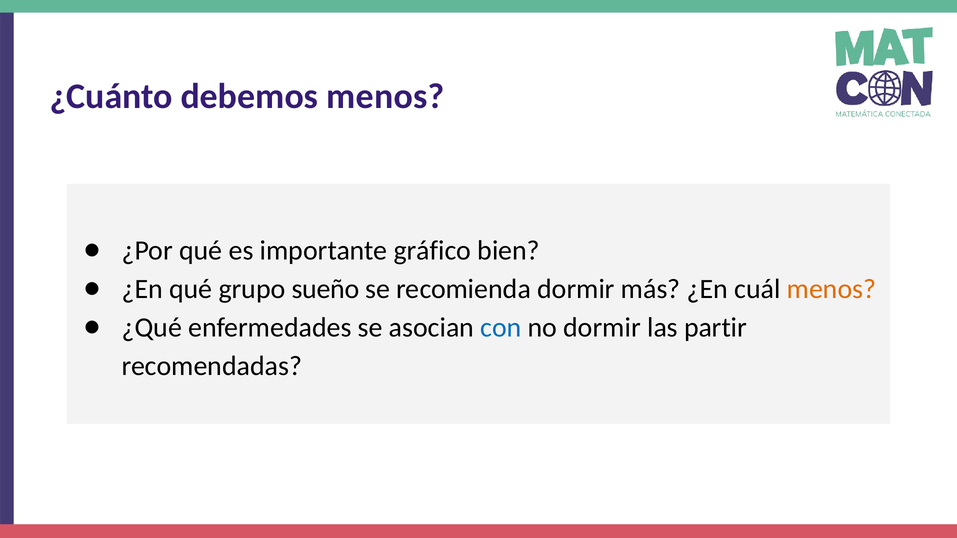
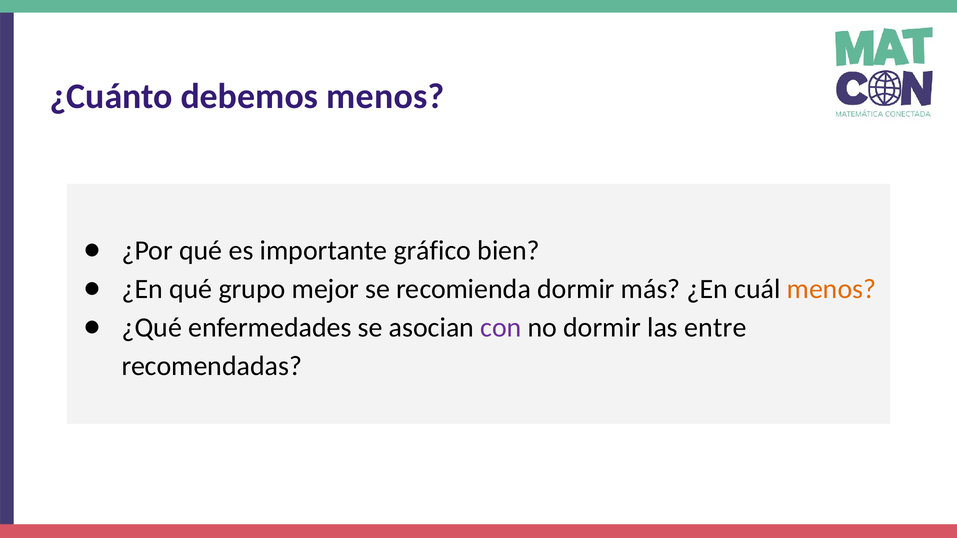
sueño: sueño -> mejor (325, 289)
con colour: blue -> purple (501, 328)
partir: partir -> entre (715, 328)
